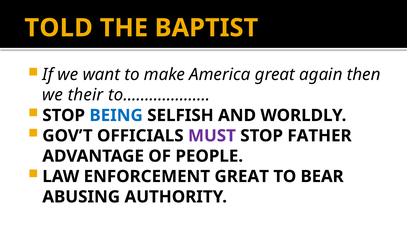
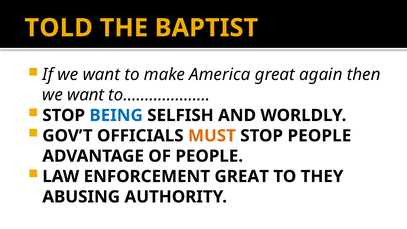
their: their -> want (86, 95)
MUST colour: purple -> orange (212, 136)
STOP FATHER: FATHER -> PEOPLE (319, 136)
BEAR: BEAR -> THEY (322, 176)
